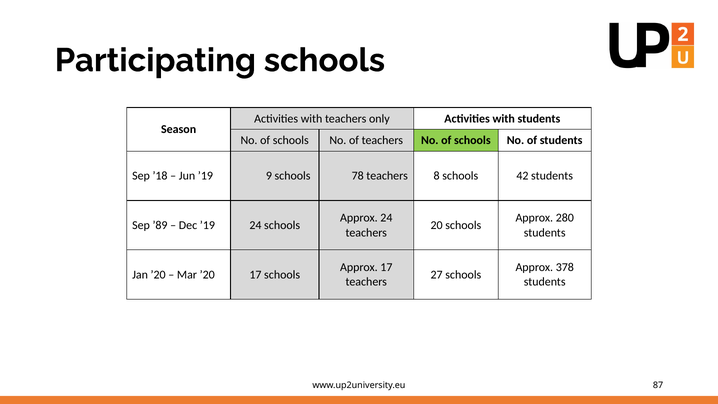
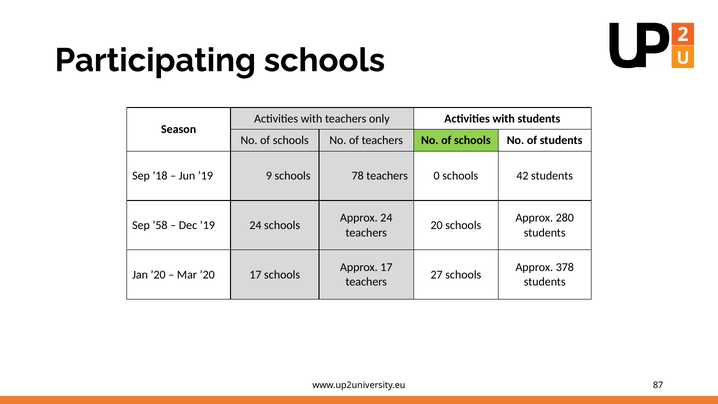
8: 8 -> 0 (437, 176)
’89: ’89 -> ’58 (160, 225)
